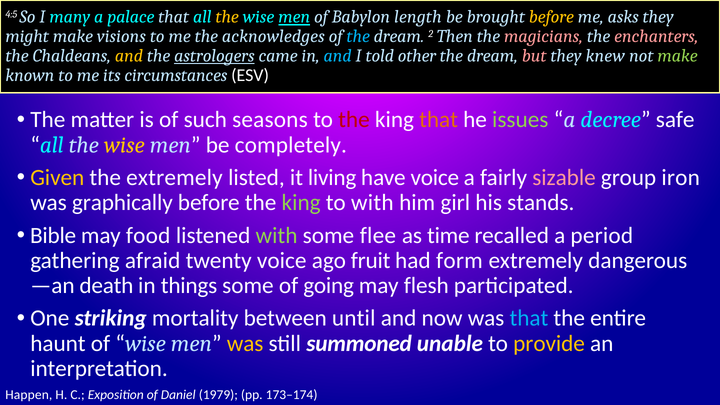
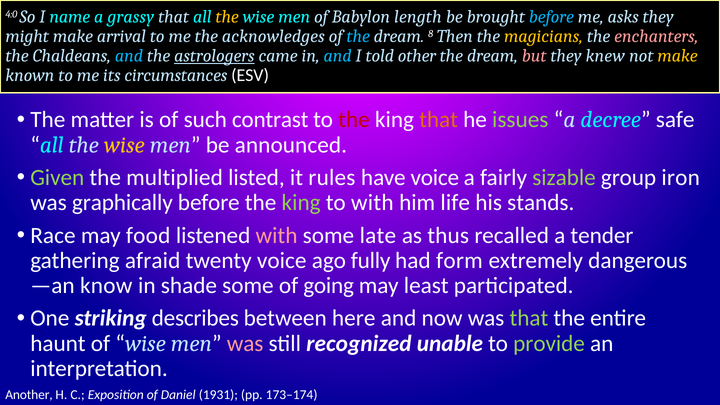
4:5: 4:5 -> 4:0 (11, 14)
many: many -> name (70, 17)
palace: palace -> grassy (131, 17)
men underline: present -> none (294, 17)
before colour: yellow -> light blue (551, 17)
visions: visions -> arrival (121, 36)
2: 2 -> 8 (431, 34)
magicians colour: pink -> yellow (543, 36)
and colour: yellow -> light blue (129, 56)
make colour: light green -> yellow (678, 56)
seasons: seasons -> contrast (270, 120)
completely: completely -> announced (291, 145)
Given colour: yellow -> light green (57, 178)
the extremely: extremely -> multiplied (175, 178)
living: living -> rules (332, 178)
sizable colour: pink -> light green (564, 178)
girl: girl -> life (455, 203)
Bible: Bible -> Race (53, 235)
with colour: light green -> pink (277, 235)
flee: flee -> late (378, 235)
time: time -> thus (448, 235)
period: period -> tender (602, 235)
fruit: fruit -> fully (371, 260)
death: death -> know (106, 286)
things: things -> shade (189, 286)
flesh: flesh -> least (426, 286)
mortality: mortality -> describes (195, 318)
until: until -> here (354, 318)
that colour: light blue -> light green (529, 318)
was colour: yellow -> pink (245, 343)
summoned: summoned -> recognized (359, 343)
provide colour: yellow -> light green (549, 343)
Happen: Happen -> Another (29, 395)
1979: 1979 -> 1931 (218, 395)
